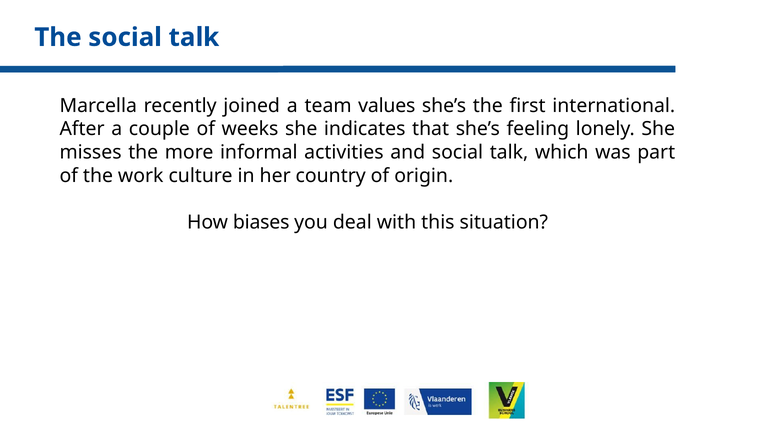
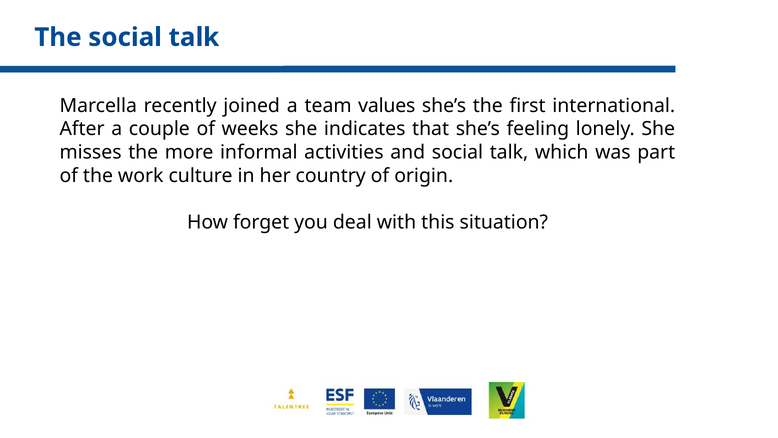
biases: biases -> forget (261, 222)
